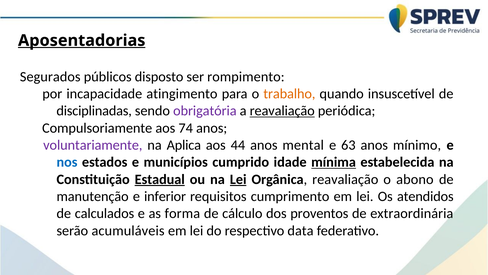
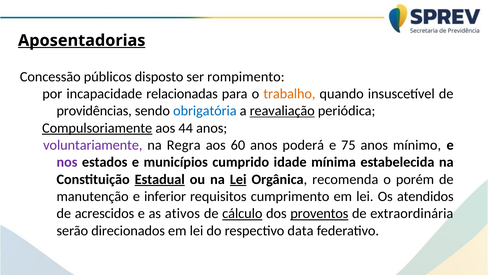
Segurados: Segurados -> Concessão (50, 77)
atingimento: atingimento -> relacionadas (182, 94)
disciplinadas: disciplinadas -> providências (94, 111)
obrigatória colour: purple -> blue (205, 111)
Compulsoriamente underline: none -> present (97, 128)
74: 74 -> 44 (186, 128)
Aplica: Aplica -> Regra (184, 145)
44: 44 -> 60 (238, 145)
mental: mental -> poderá (303, 145)
63: 63 -> 75 (348, 145)
nos colour: blue -> purple (67, 162)
mínima underline: present -> none (334, 162)
Orgânica reavaliação: reavaliação -> recomenda (345, 179)
abono: abono -> porém (415, 179)
calculados: calculados -> acrescidos (104, 213)
forma: forma -> ativos (182, 213)
cálculo underline: none -> present (242, 213)
proventos underline: none -> present (319, 213)
acumuláveis: acumuláveis -> direcionados (128, 230)
